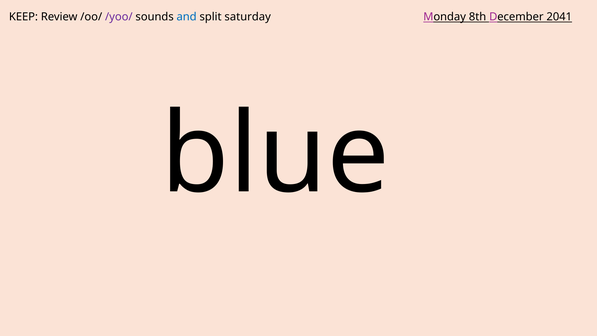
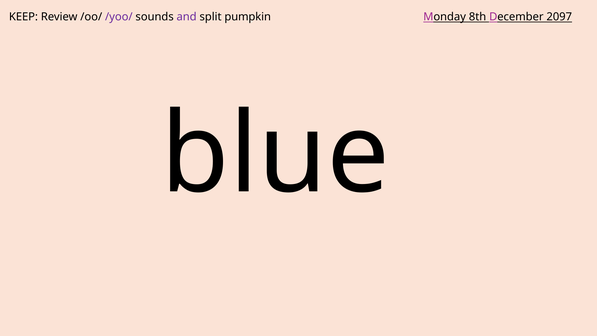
and colour: blue -> purple (187, 17)
saturday: saturday -> pumpkin (248, 17)
2041: 2041 -> 2097 (559, 17)
